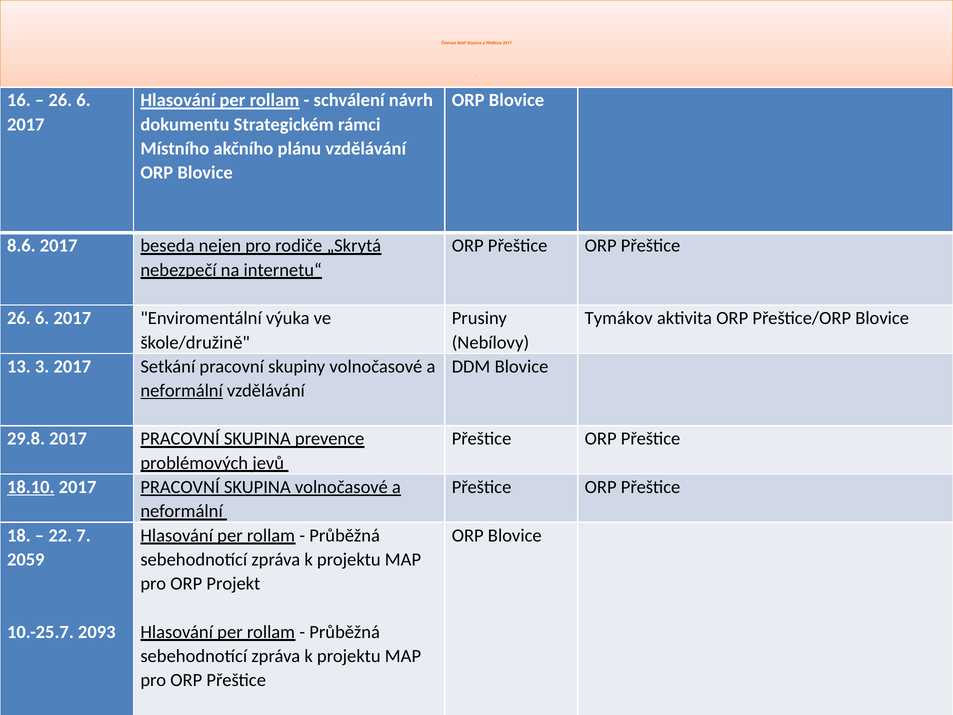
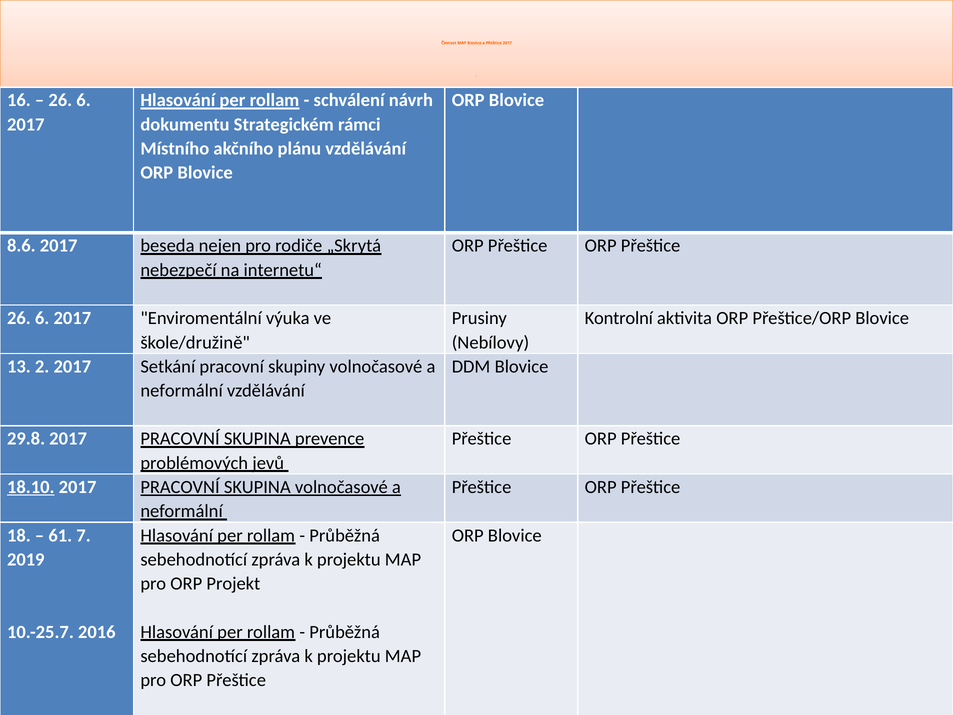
Tymákov: Tymákov -> Kontrolní (619, 318)
3: 3 -> 2 (42, 366)
neformální underline: present -> none (182, 391)
22: 22 -> 61 (60, 535)
2059: 2059 -> 2019 (26, 559)
2093: 2093 -> 2016 (97, 632)
